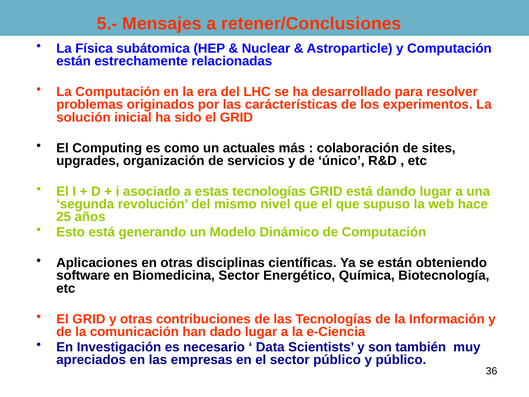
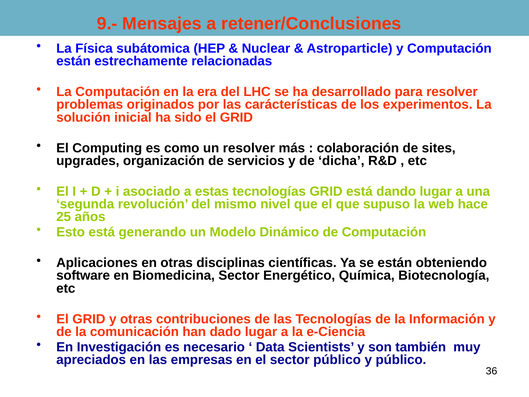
5.-: 5.- -> 9.- (107, 24)
un actuales: actuales -> resolver (249, 148)
único: único -> dicha (341, 161)
